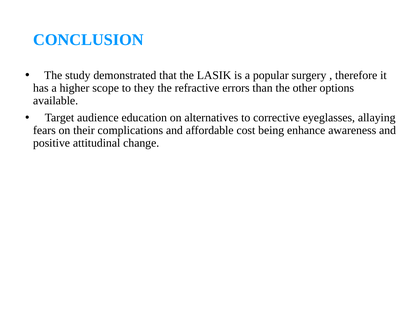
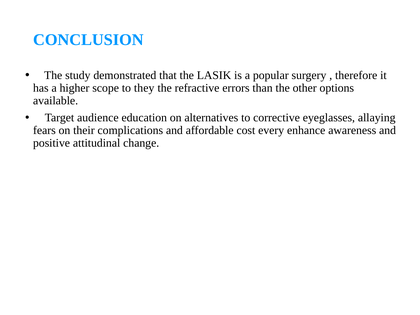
being: being -> every (271, 130)
